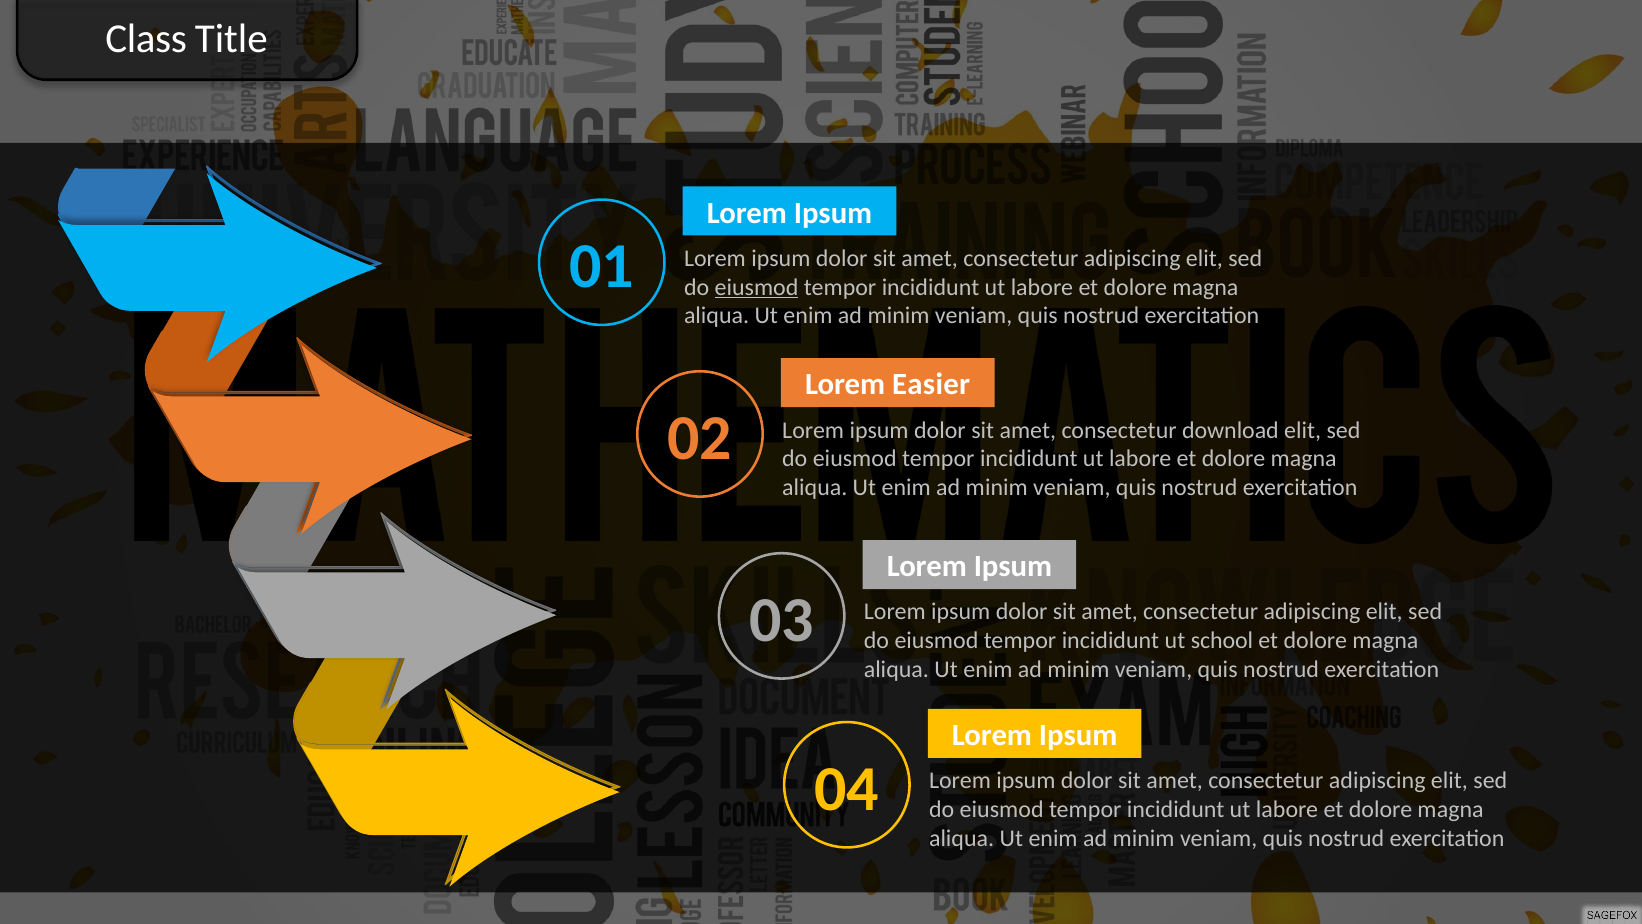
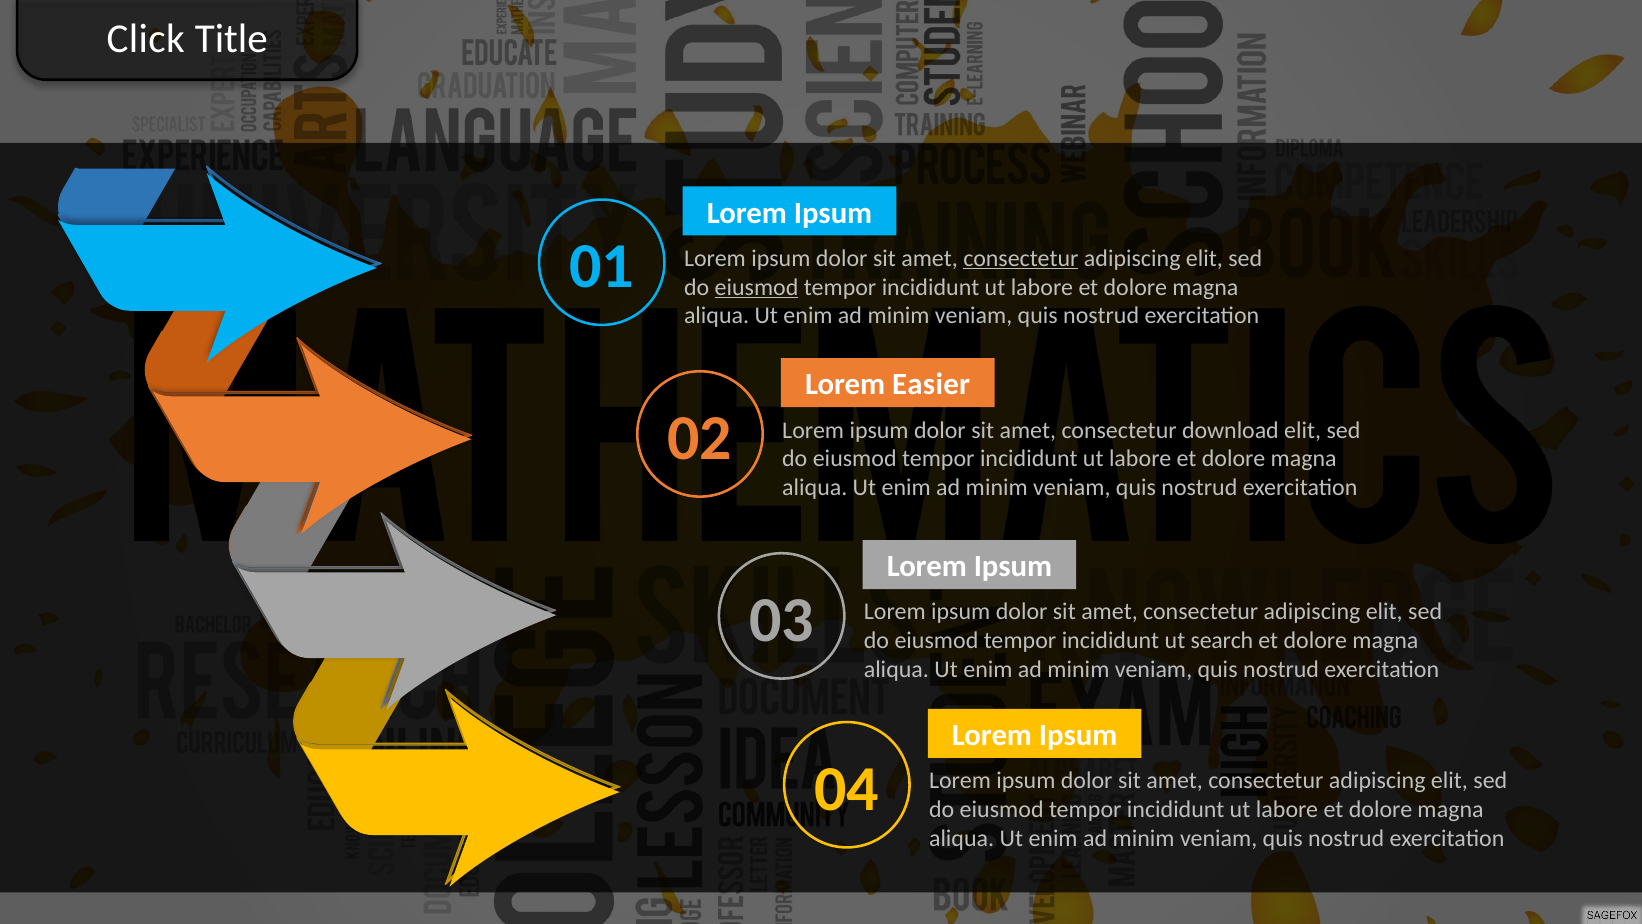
Class: Class -> Click (146, 39)
consectetur underline: none -> present (1021, 258)
school: school -> search (1222, 641)
